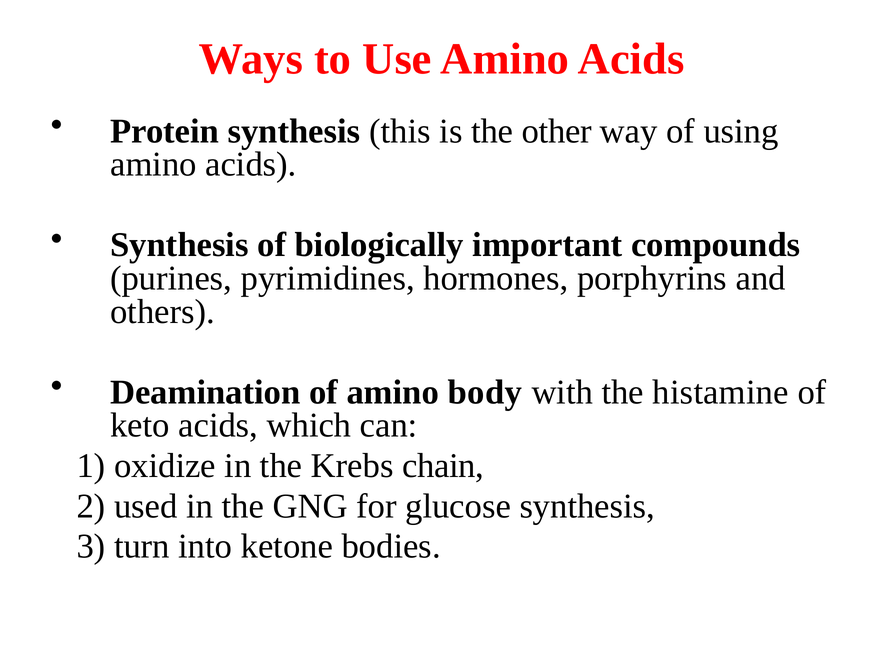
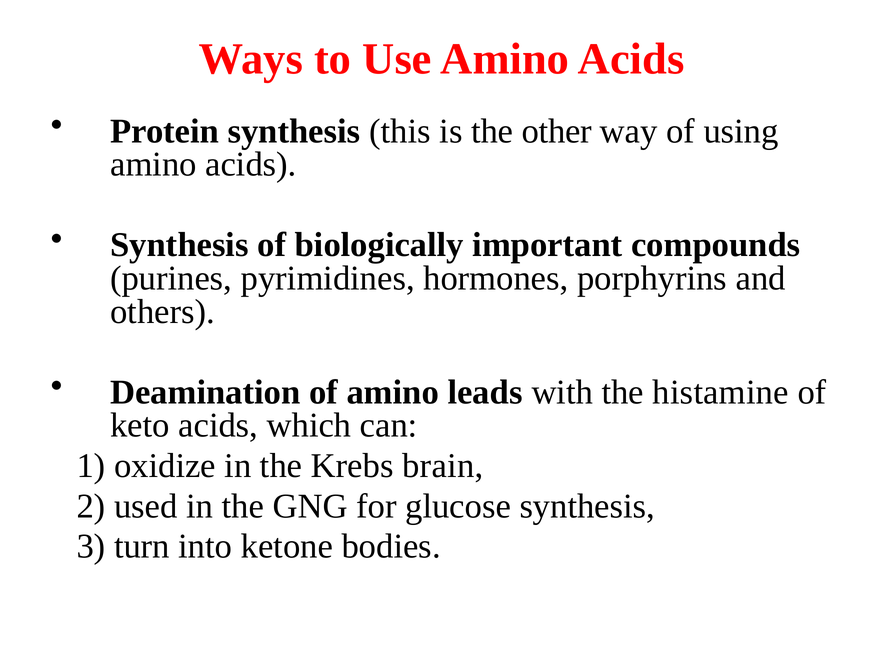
body: body -> leads (485, 392)
chain: chain -> brain (443, 466)
